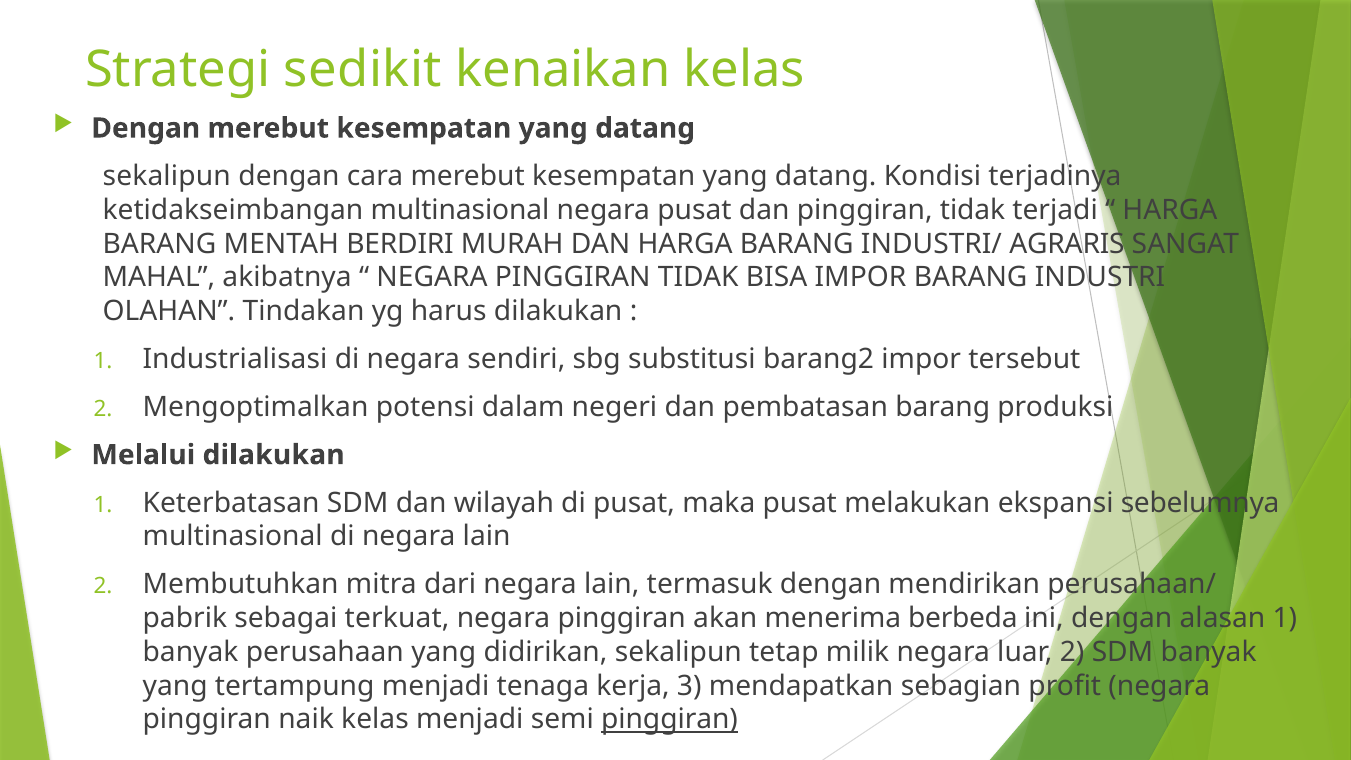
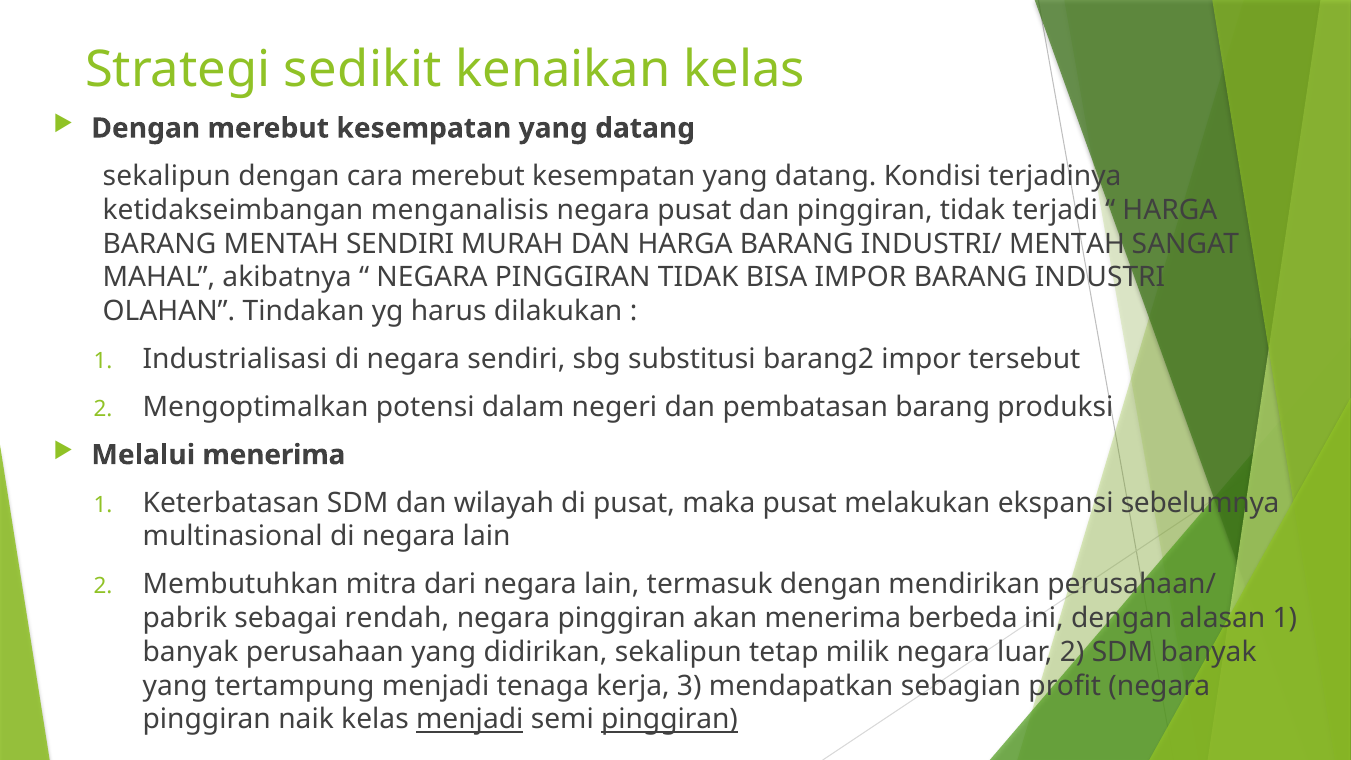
ketidakseimbangan multinasional: multinasional -> menganalisis (460, 210)
MENTAH BERDIRI: BERDIRI -> SENDIRI (400, 244)
INDUSTRI/ AGRARIS: AGRARIS -> MENTAH (1067, 244)
Melalui dilakukan: dilakukan -> menerima (274, 455)
terkuat: terkuat -> rendah (397, 618)
menjadi underline: none -> present (470, 720)
